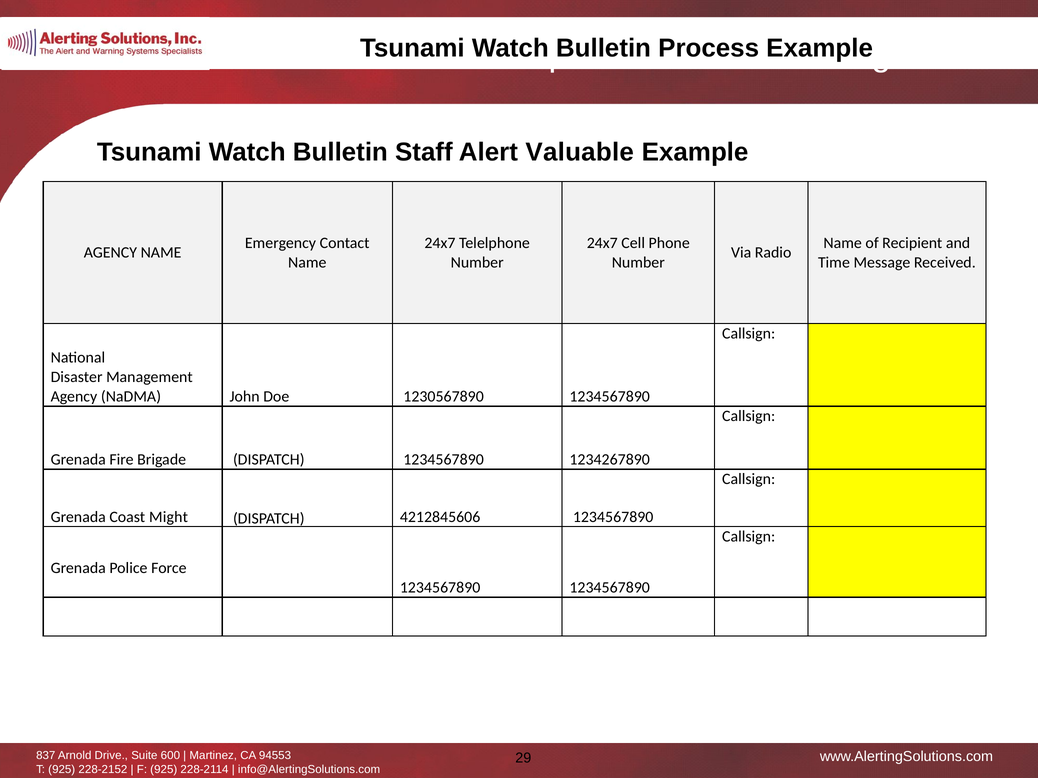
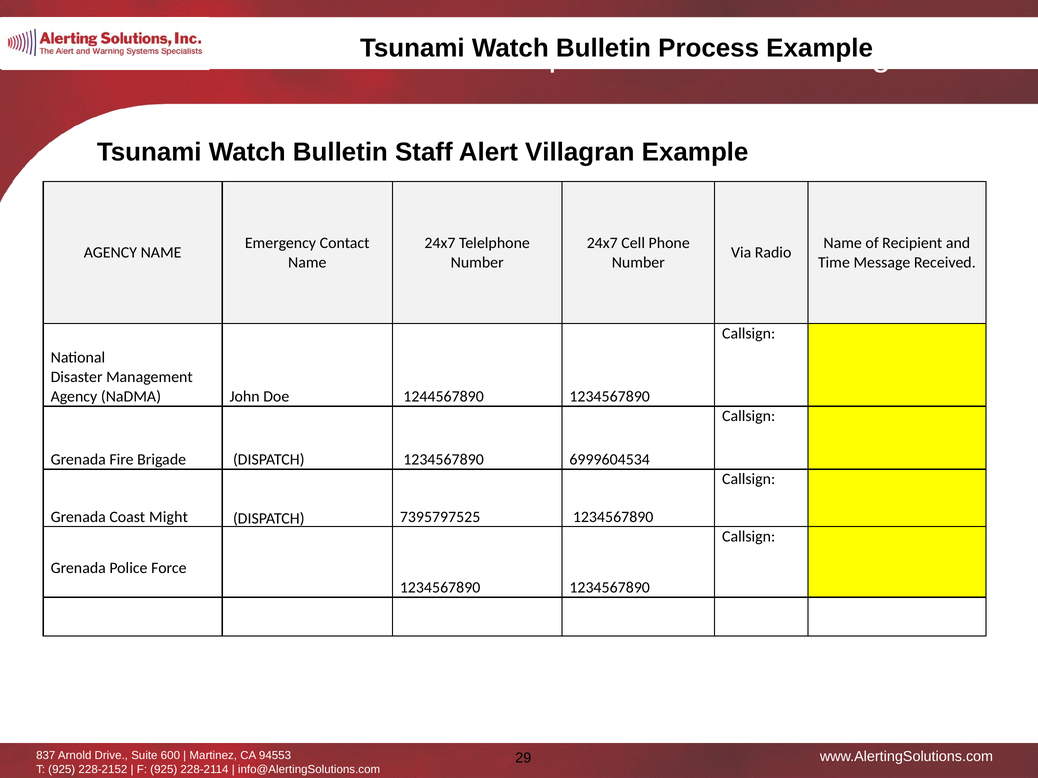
Valuable: Valuable -> Villagran (580, 152)
1230567890: 1230567890 -> 1244567890 (444, 397)
1234267890: 1234267890 -> 6999604534 (610, 460)
4212845606: 4212845606 -> 7395797525 (440, 517)
